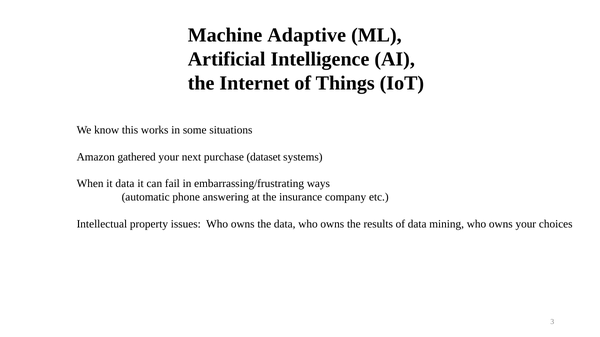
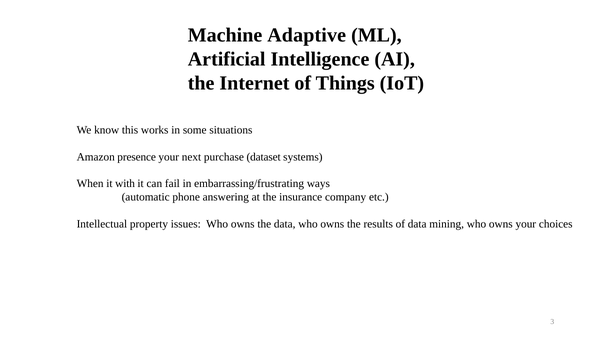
gathered: gathered -> presence (137, 157)
it data: data -> with (125, 184)
